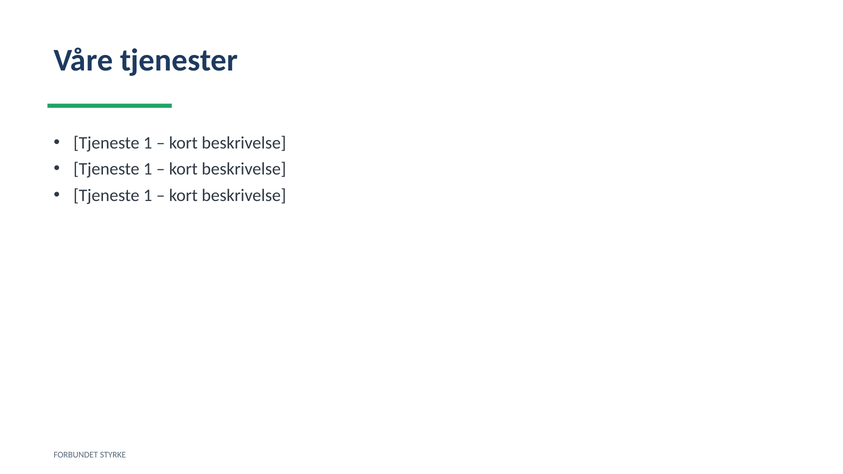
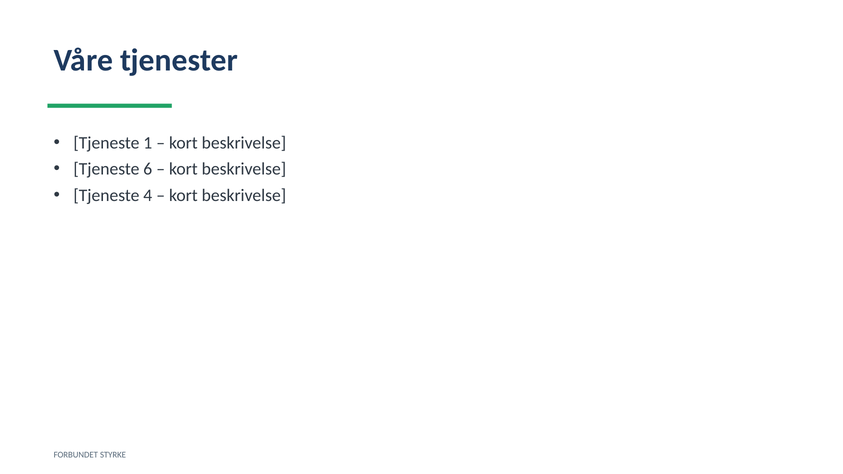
1: 1 -> 6 (148, 169)
1: 1 -> 4 (148, 195)
